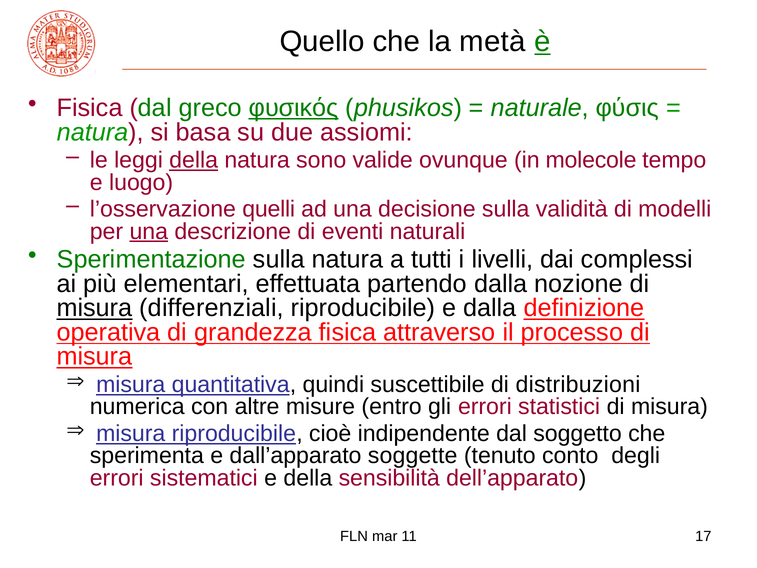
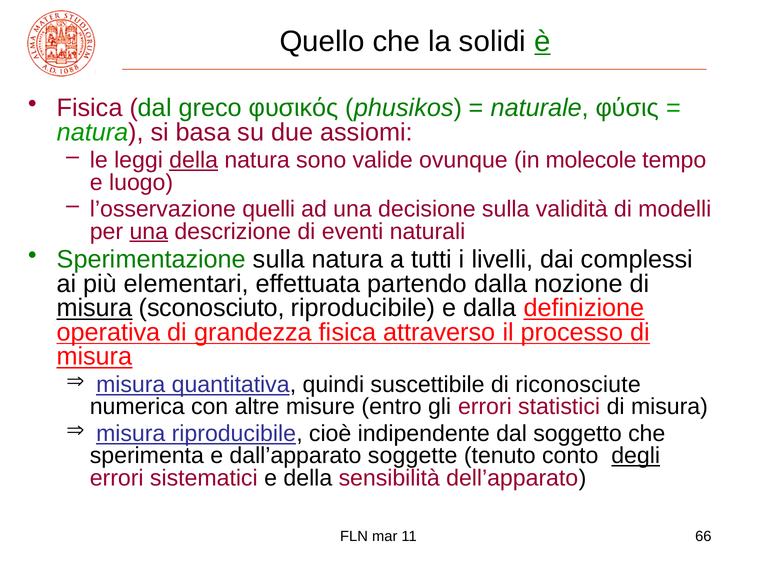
metà: metà -> solidi (492, 41)
φυσικός underline: present -> none (294, 108)
differenziali: differenziali -> sconosciuto (212, 308)
distribuzioni: distribuzioni -> riconosciute (578, 384)
degli underline: none -> present (636, 456)
17: 17 -> 66 (703, 536)
